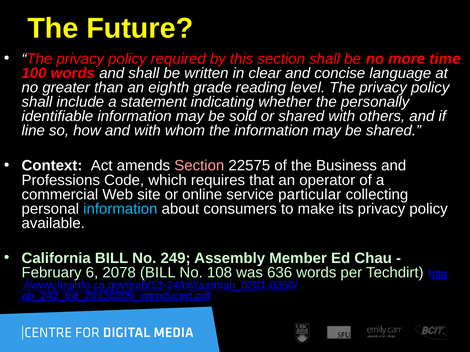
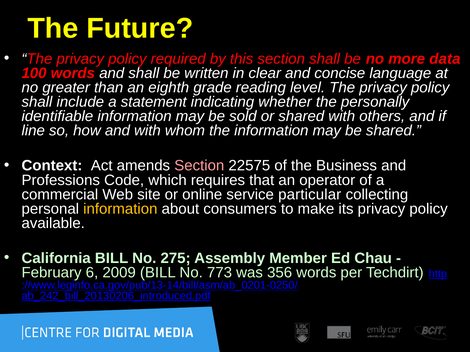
time: time -> data (445, 59)
information colour: light blue -> yellow (120, 209)
249: 249 -> 275 (176, 259)
2078: 2078 -> 2009 (119, 273)
108: 108 -> 773 (220, 273)
636: 636 -> 356 (280, 273)
